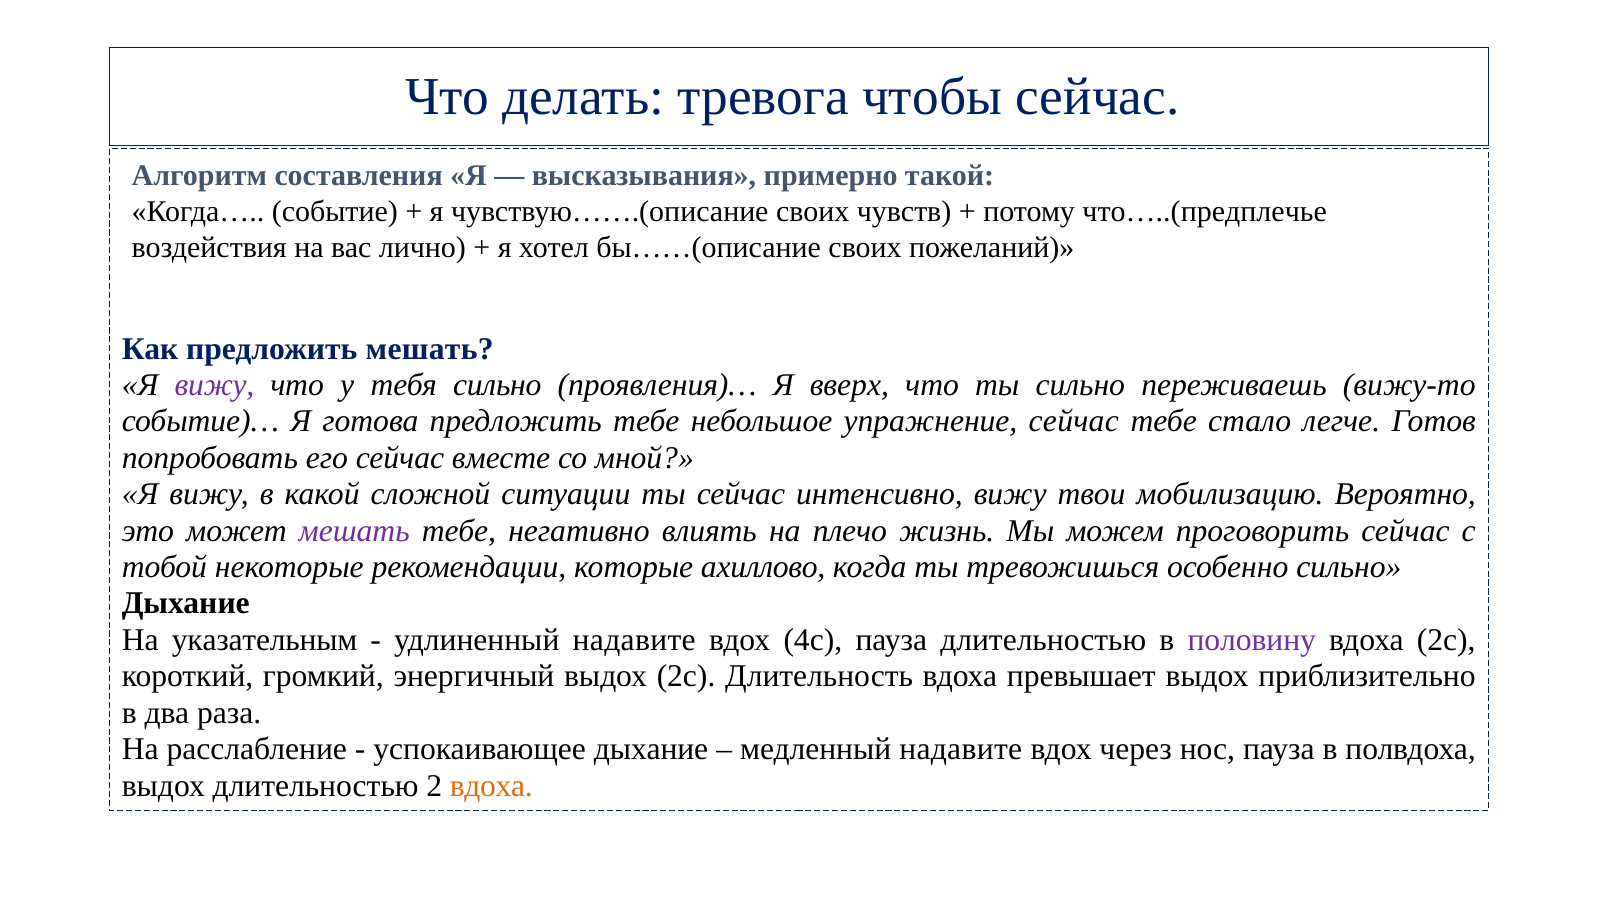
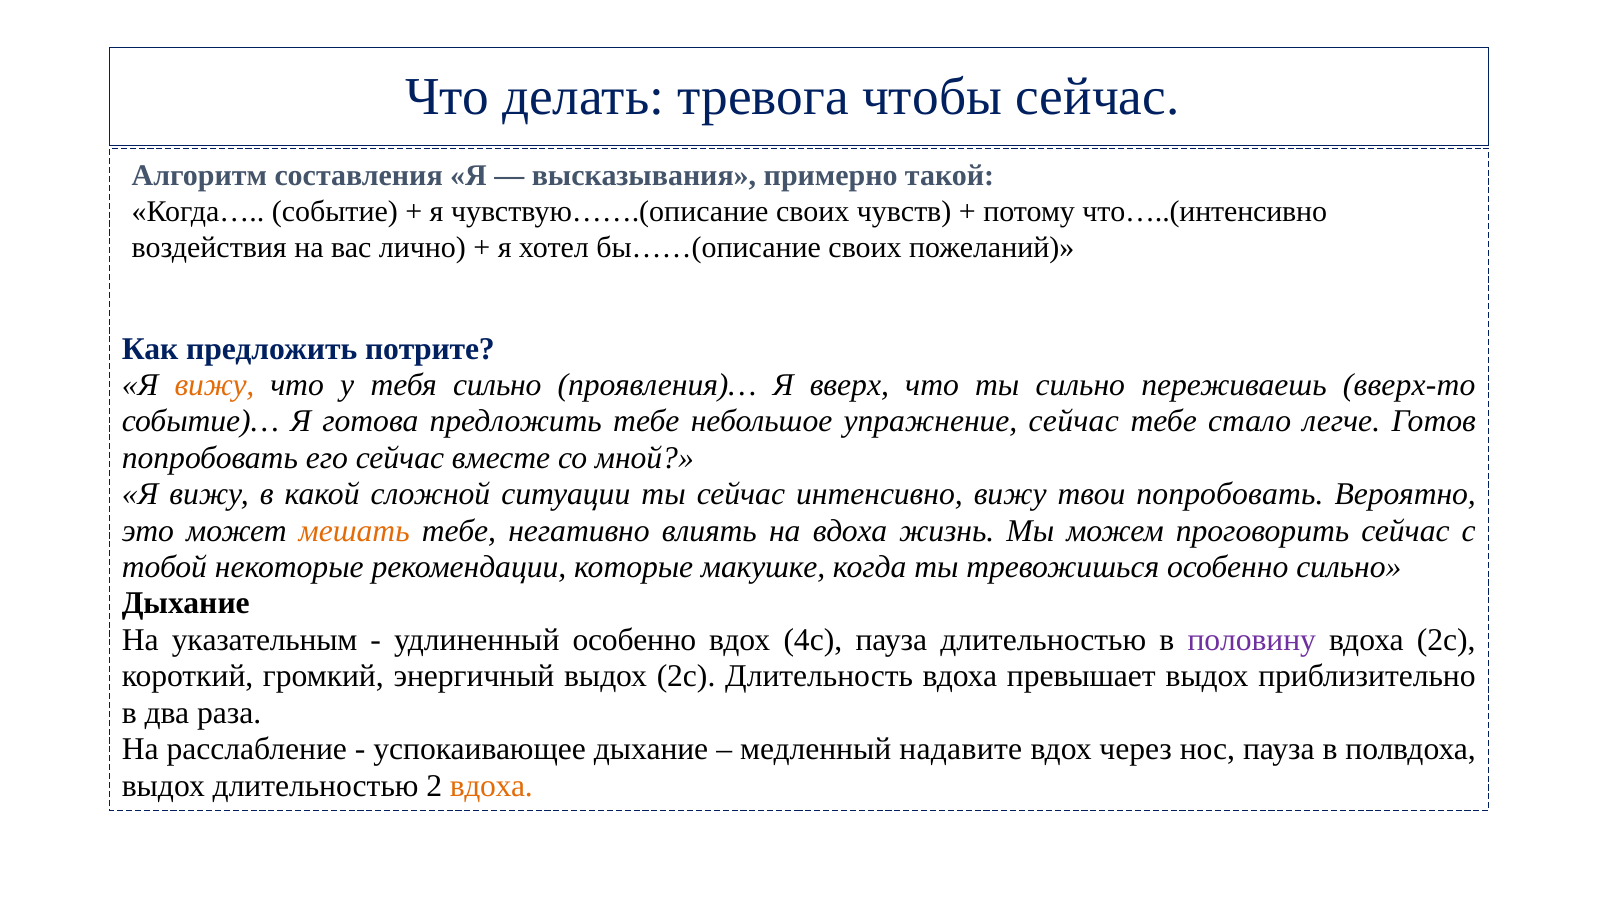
что…..(предплечье: что…..(предплечье -> что…..(интенсивно (1205, 211)
предложить мешать: мешать -> потрите (430, 348)
вижу colour: purple -> orange (214, 385)
вижу-то: вижу-то -> вверх-то (1409, 385)
твои мобилизацию: мобилизацию -> попробовать (1230, 494)
мешать colour: purple -> orange (354, 530)
на плечо: плечо -> вдоха (850, 530)
ахиллово: ахиллово -> макушке (763, 567)
удлиненный надавите: надавите -> особенно (634, 640)
